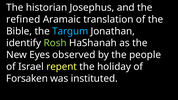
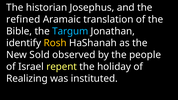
Rosh colour: light green -> yellow (55, 43)
Eyes: Eyes -> Sold (40, 55)
Forsaken: Forsaken -> Realizing (27, 79)
